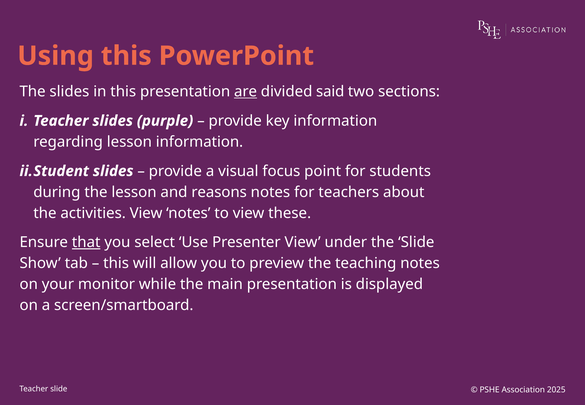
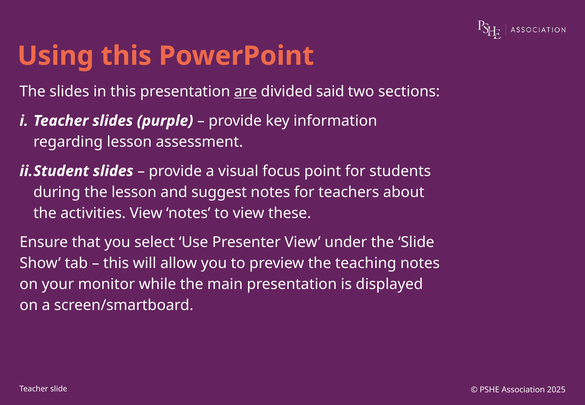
lesson information: information -> assessment (199, 142)
reasons: reasons -> suggest (219, 192)
that underline: present -> none (86, 242)
